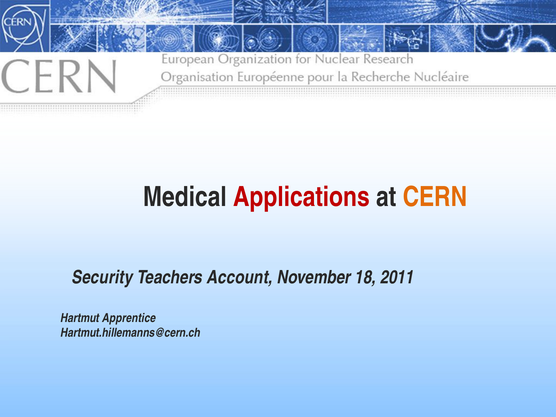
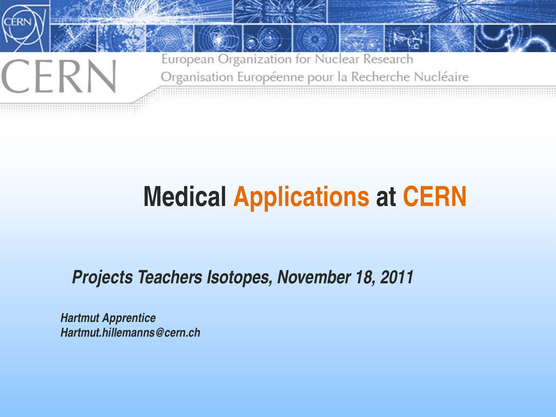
Applications colour: red -> orange (301, 197)
Security: Security -> Projects (102, 277)
Account: Account -> Isotopes (240, 277)
